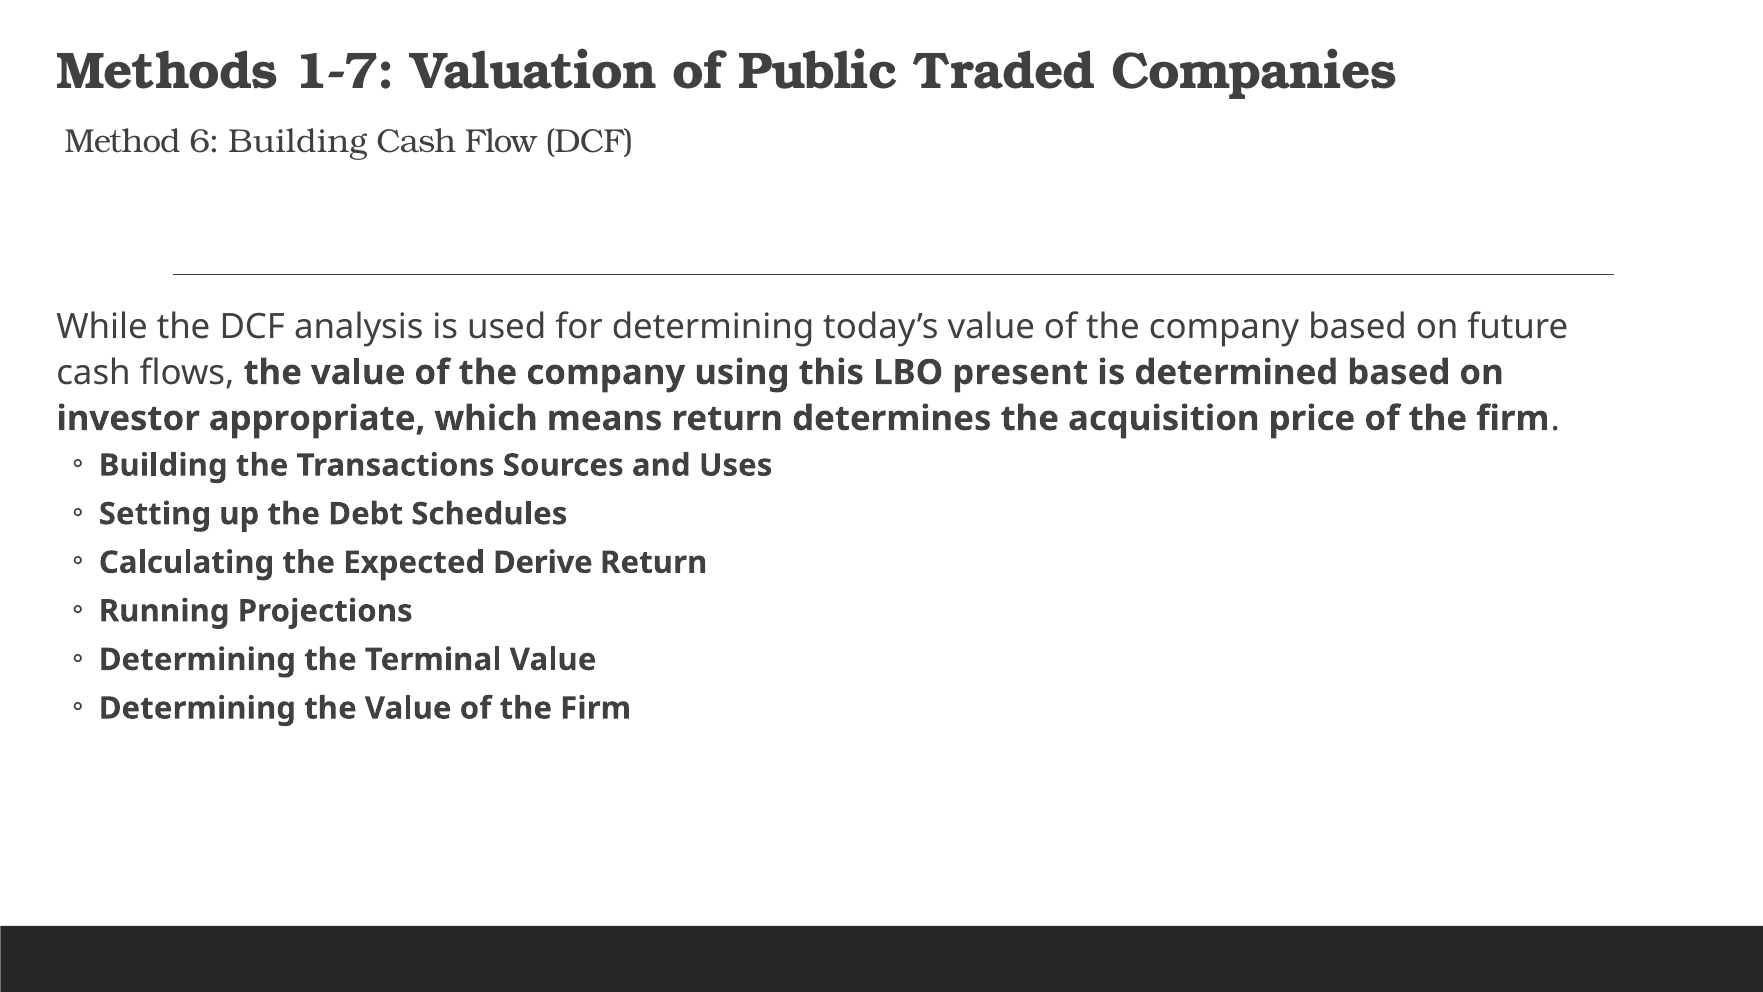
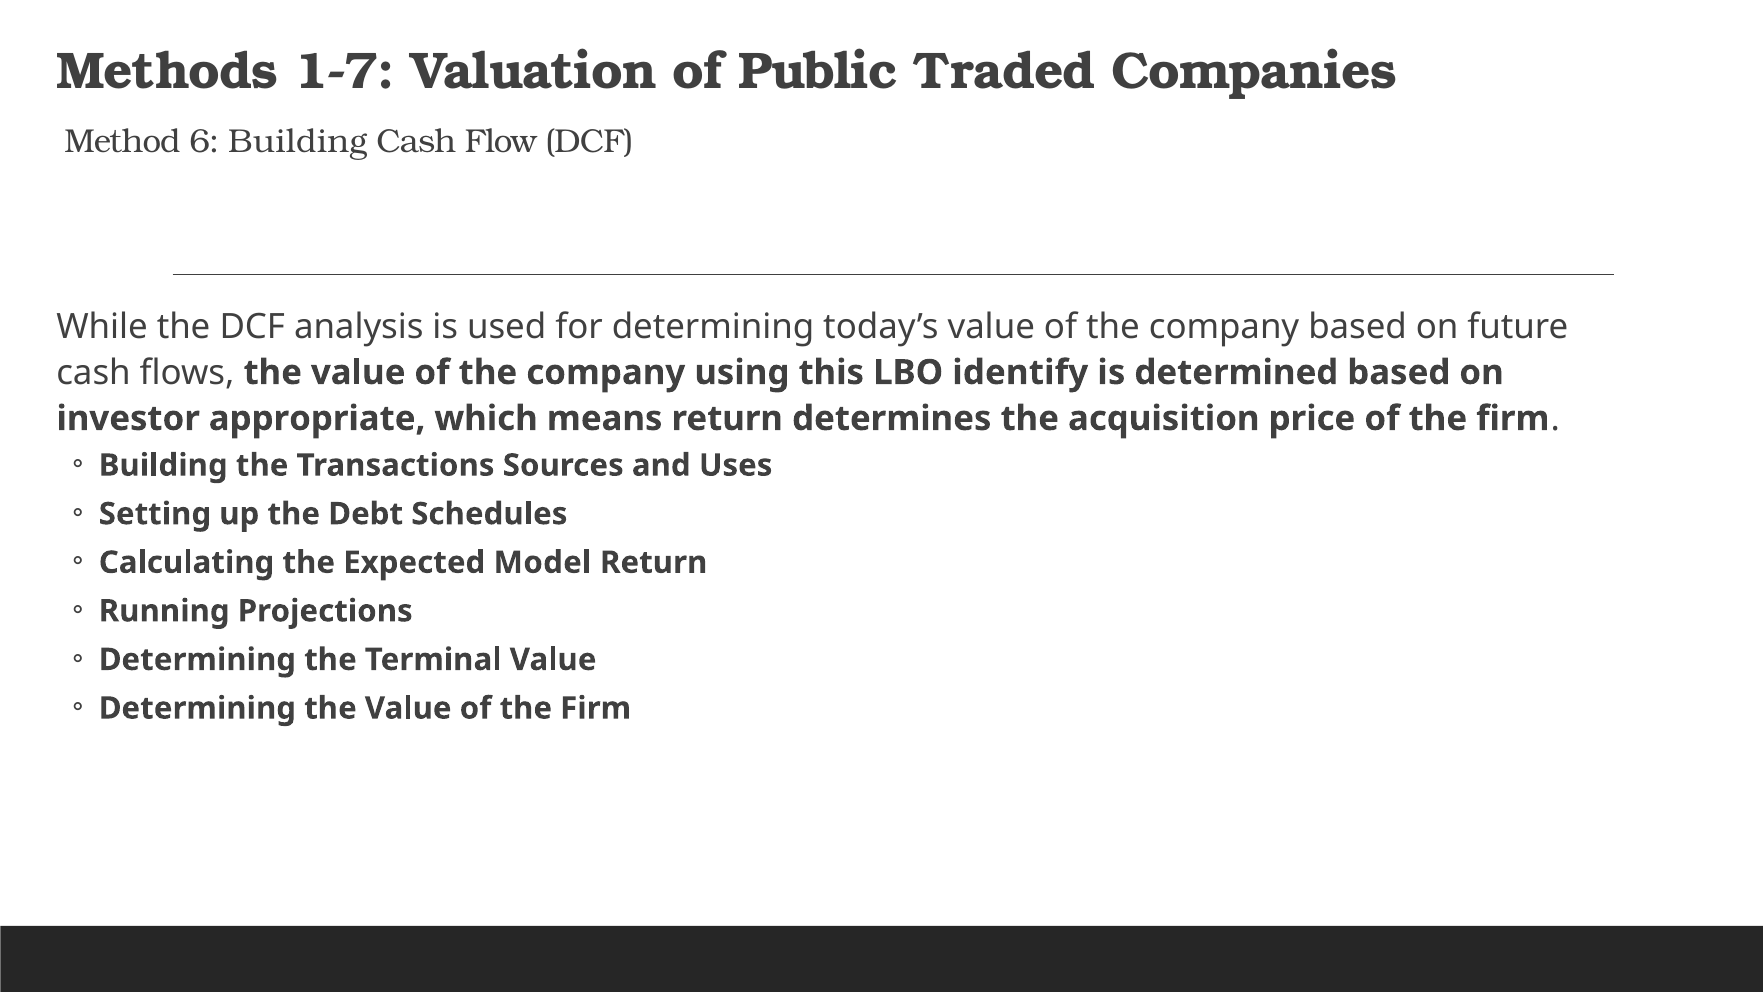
present: present -> identify (1020, 372)
Derive: Derive -> Model (543, 562)
